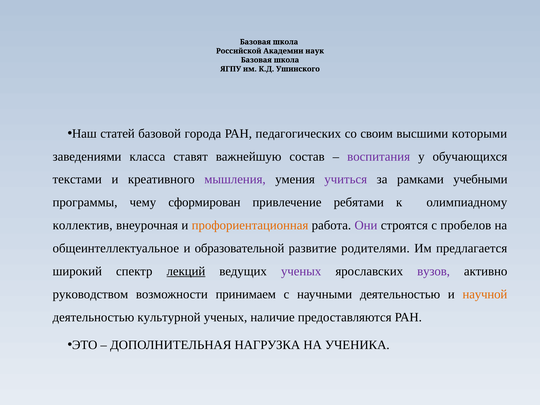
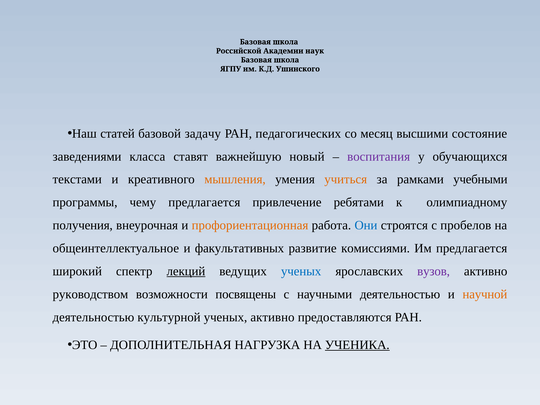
города: города -> задачу (203, 134)
своим: своим -> месяц (377, 134)
которыми: которыми -> состояние (480, 134)
состав: состав -> новый (307, 156)
мышления colour: purple -> orange (235, 179)
учиться colour: purple -> orange (346, 179)
чему сформирован: сформирован -> предлагается (204, 202)
коллектив: коллектив -> получения (83, 225)
Они colour: purple -> blue (366, 225)
образовательной: образовательной -> факультативных (240, 248)
родителями: родителями -> комиссиями (376, 248)
ученых colour: purple -> blue (301, 271)
принимаем: принимаем -> посвящены (246, 294)
ученых наличие: наличие -> активно (272, 317)
УЧЕНИКА underline: none -> present (357, 345)
